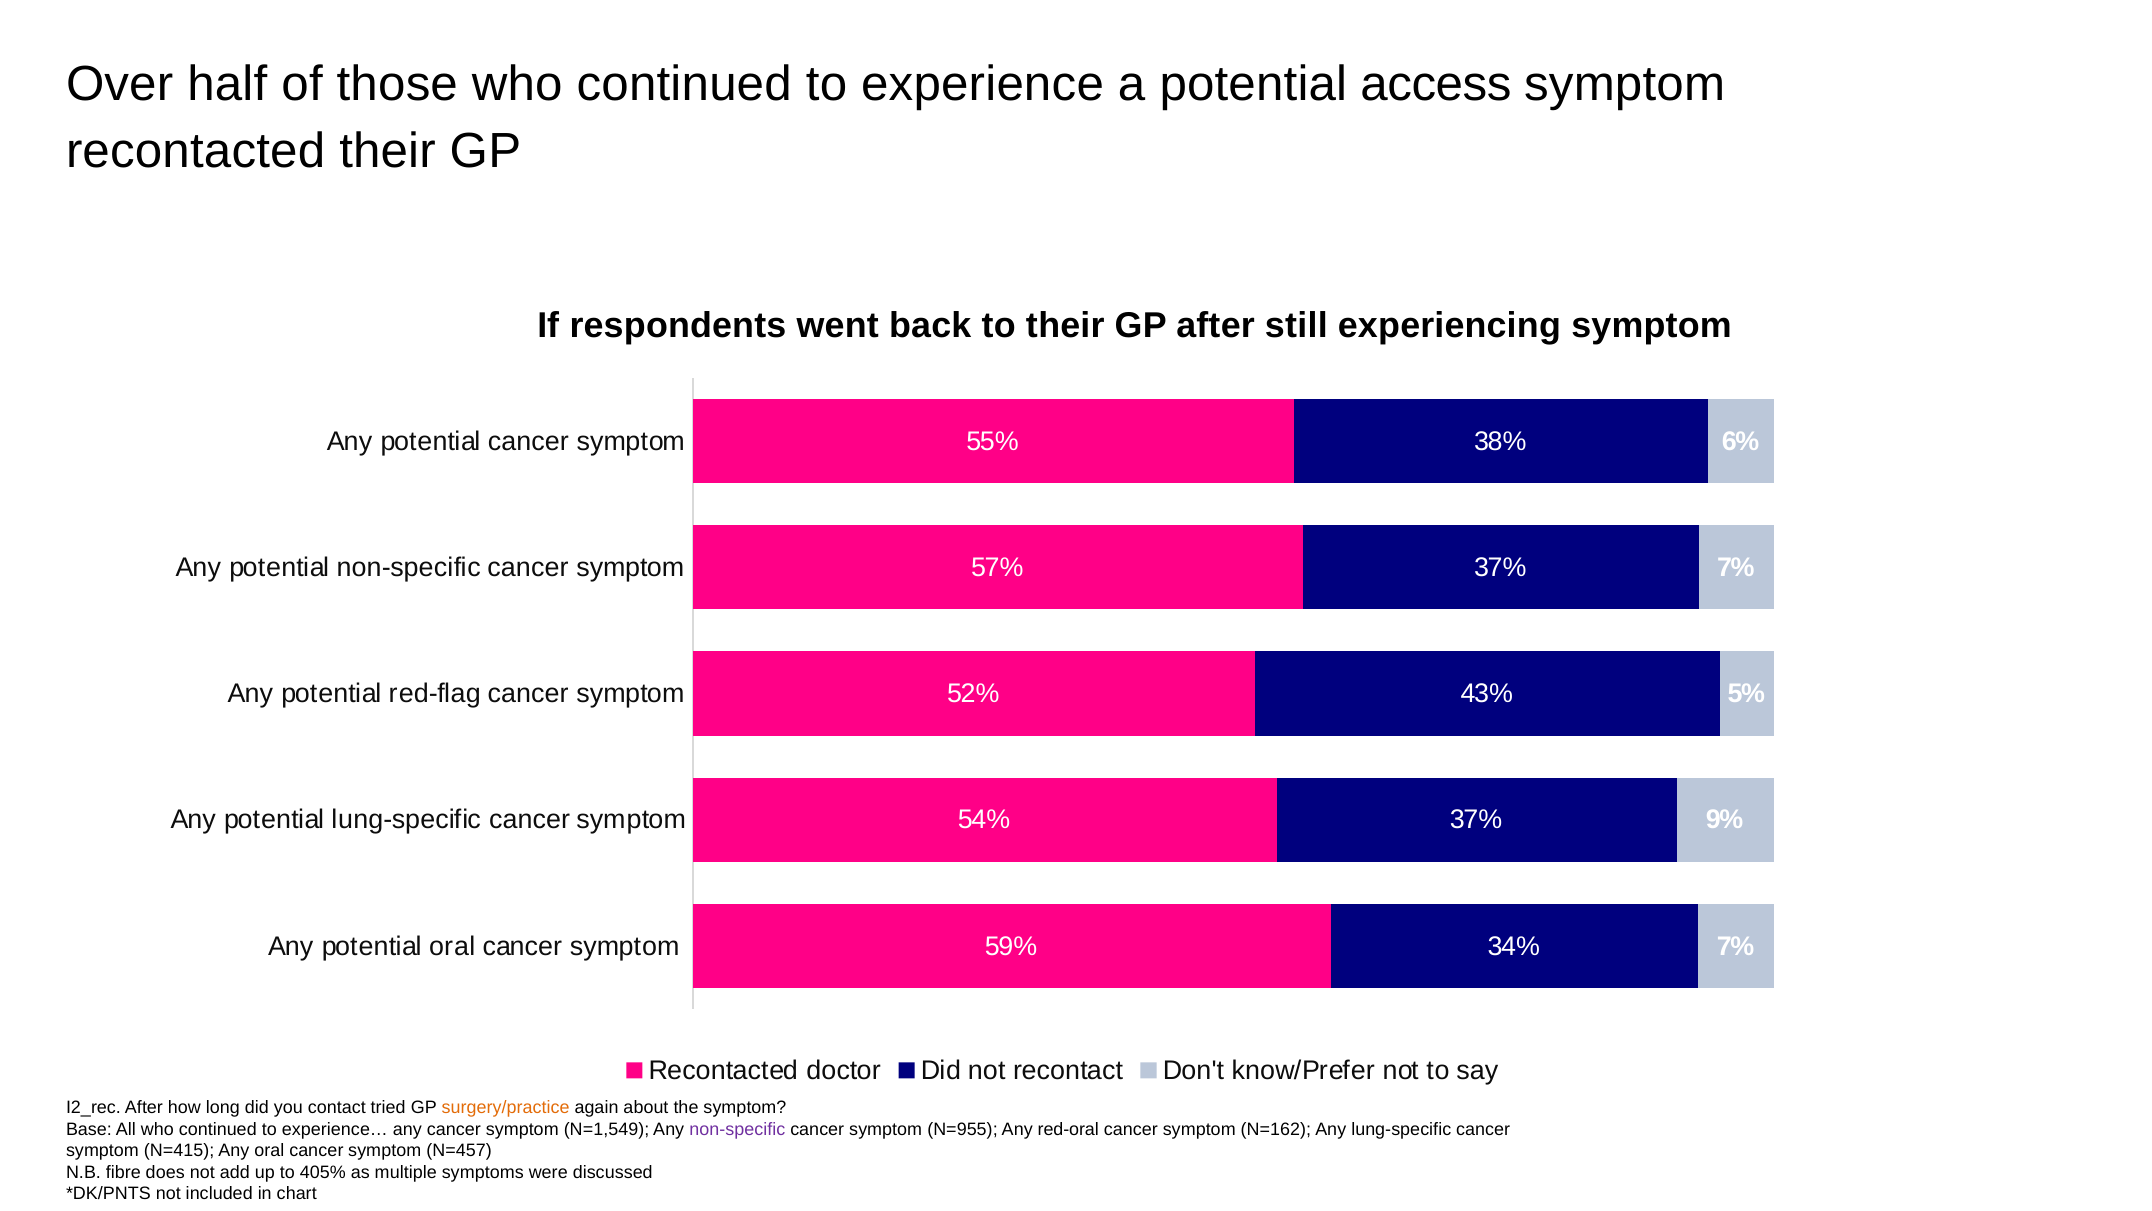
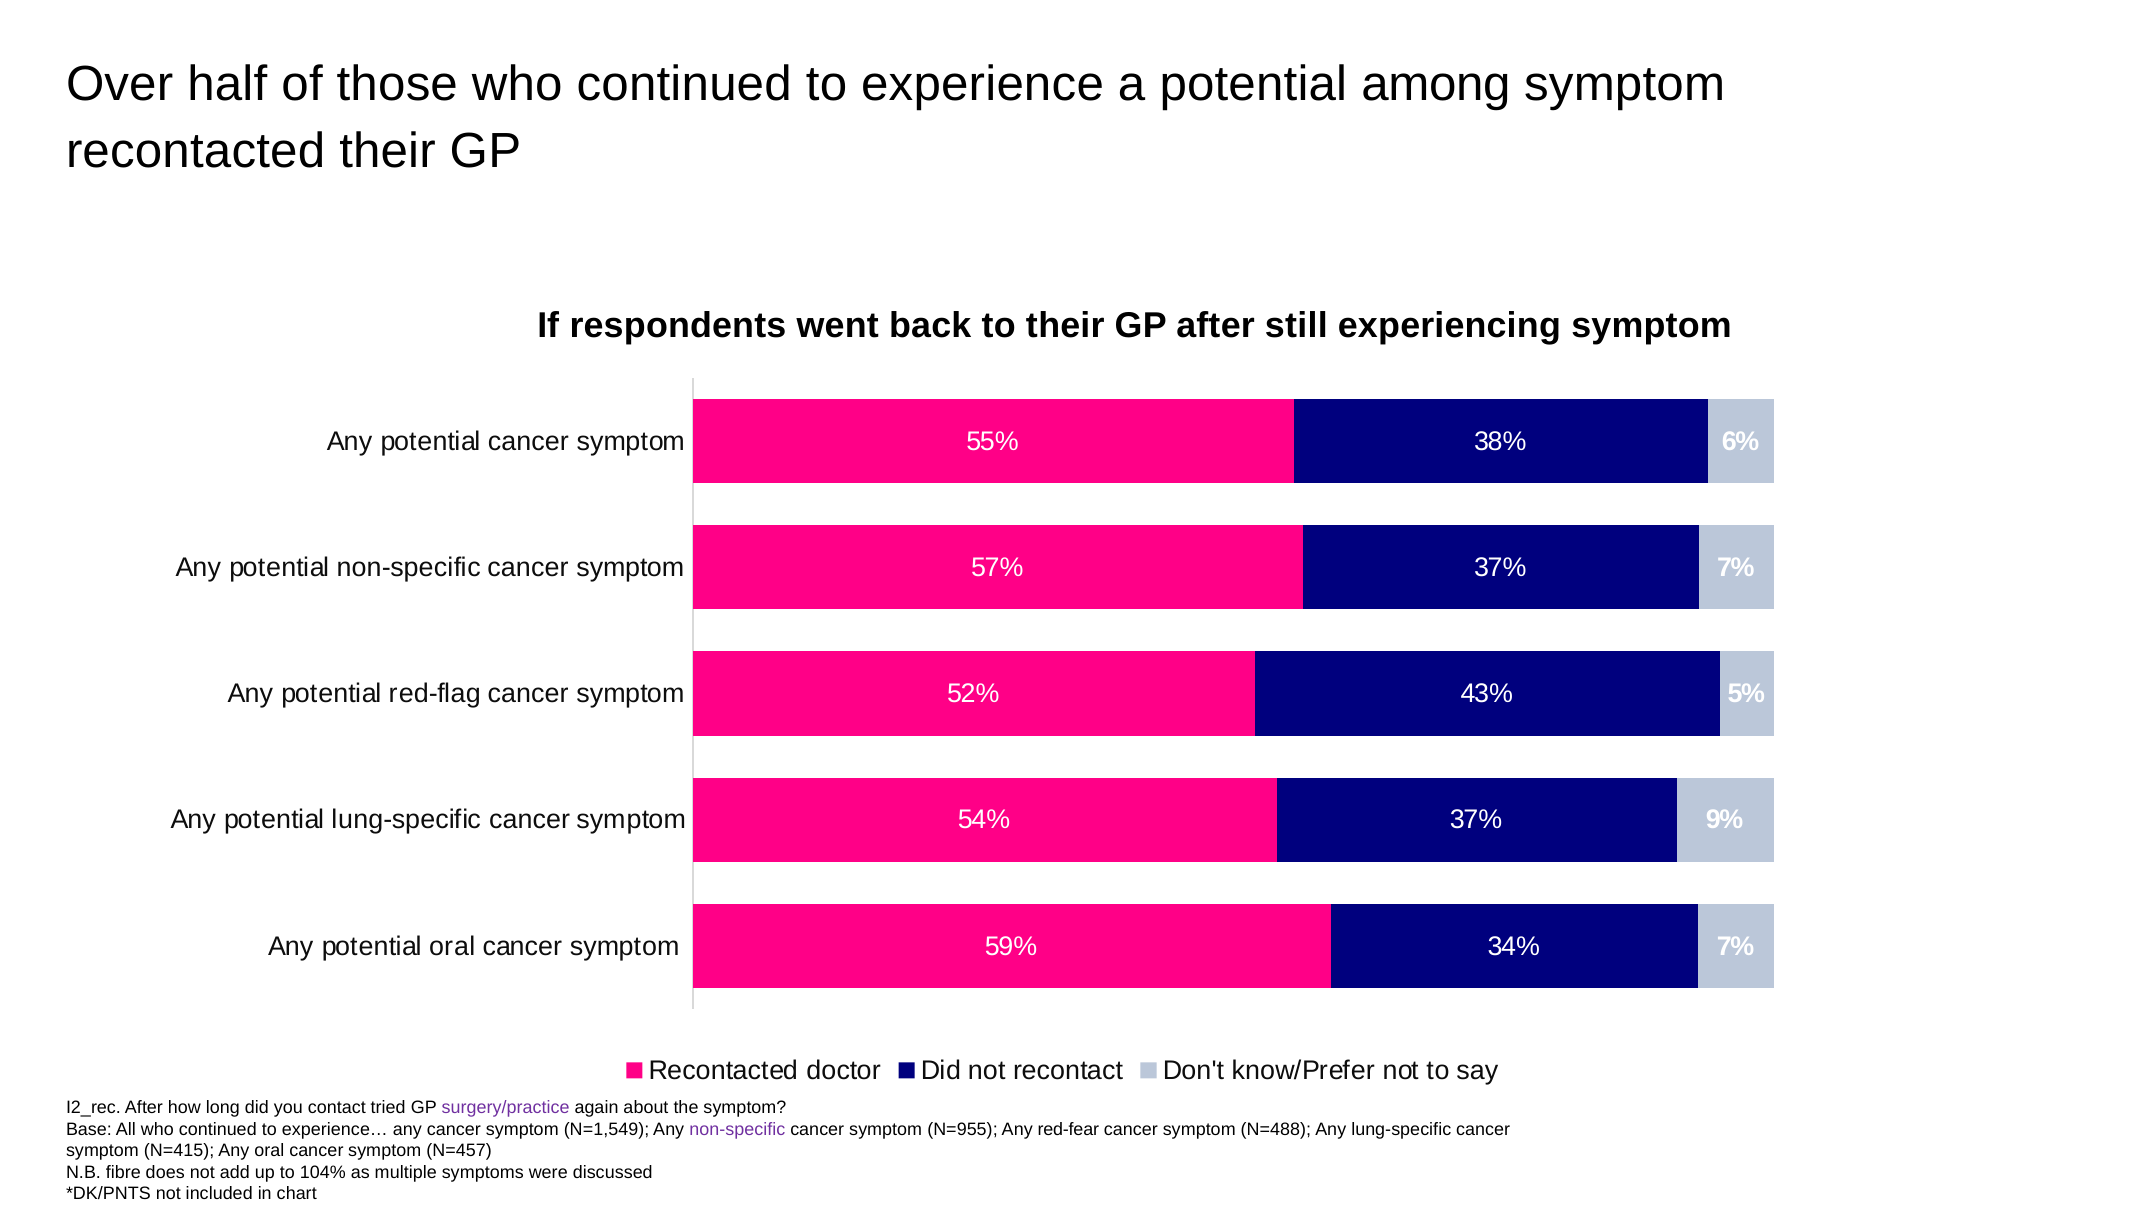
access: access -> among (1436, 84)
surgery/practice colour: orange -> purple (506, 1108)
red-oral: red-oral -> red-fear (1068, 1129)
N=162: N=162 -> N=488 (1276, 1129)
405%: 405% -> 104% (323, 1172)
